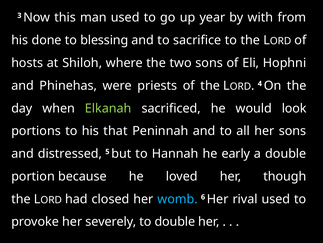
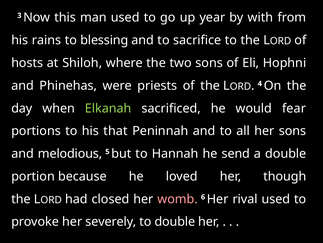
done: done -> rains (47, 40)
look: look -> fear (294, 108)
distressed: distressed -> melodious (70, 153)
early: early -> send (236, 153)
womb colour: light blue -> pink (178, 199)
